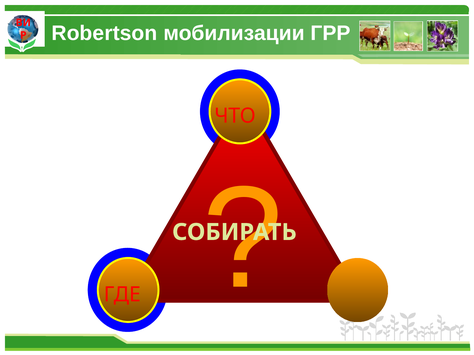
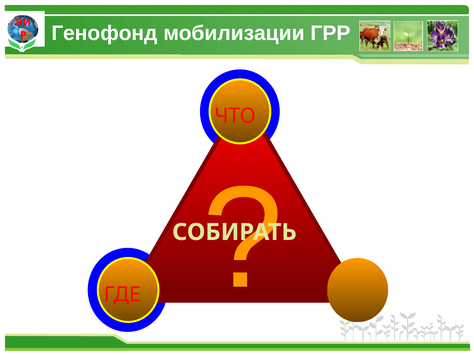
Robertson: Robertson -> Генофонд (104, 33)
